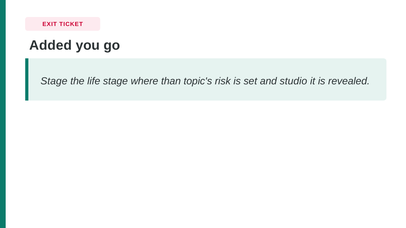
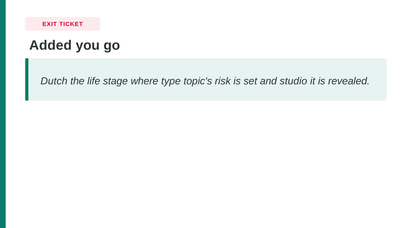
Stage: Stage -> Dutch (54, 81)
than: than -> type (171, 81)
